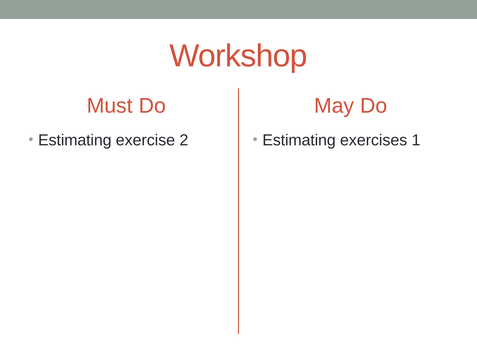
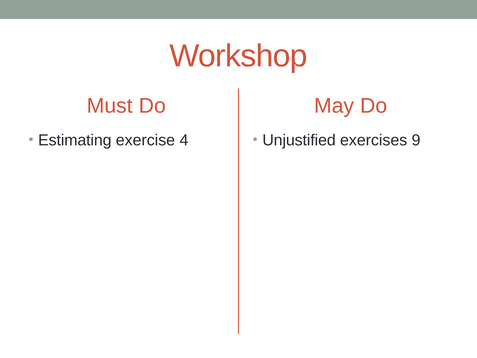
2: 2 -> 4 (184, 140)
Estimating: Estimating -> Unjustified (299, 140)
1: 1 -> 9 (416, 140)
